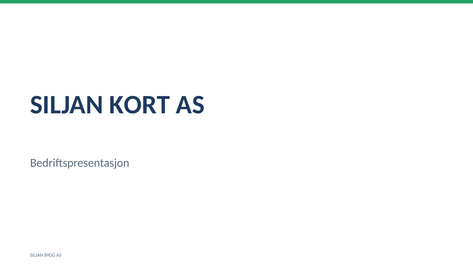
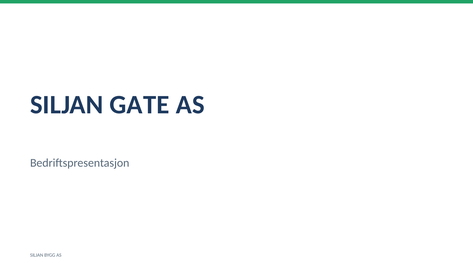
KORT: KORT -> GATE (139, 105)
